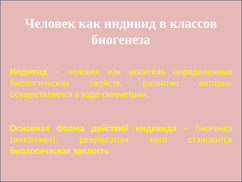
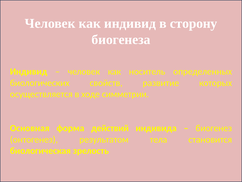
классов: классов -> сторону (194, 23)
него: него -> тела (159, 139)
